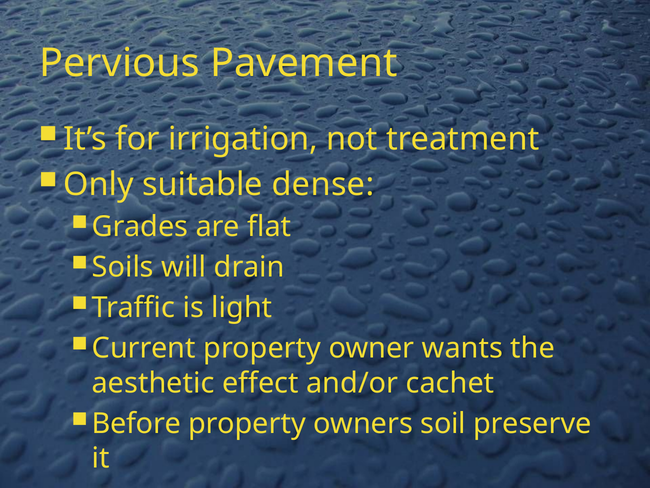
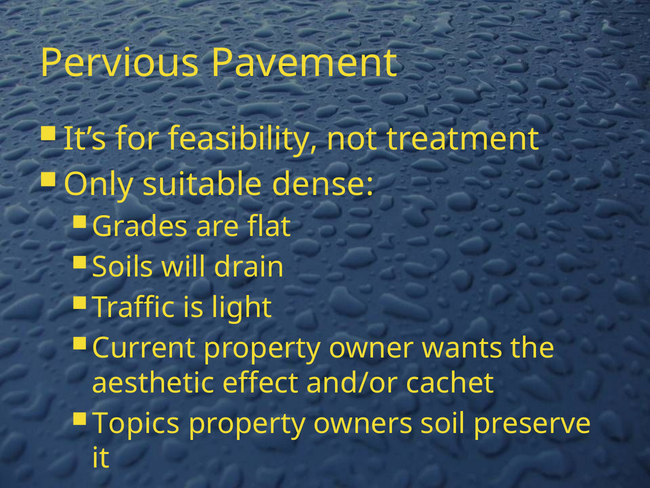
irrigation: irrigation -> feasibility (243, 139)
Before: Before -> Topics (136, 423)
